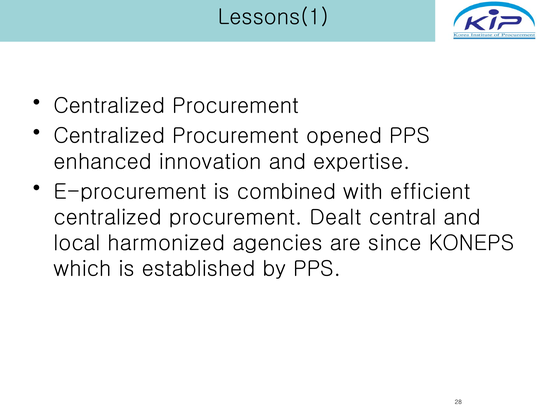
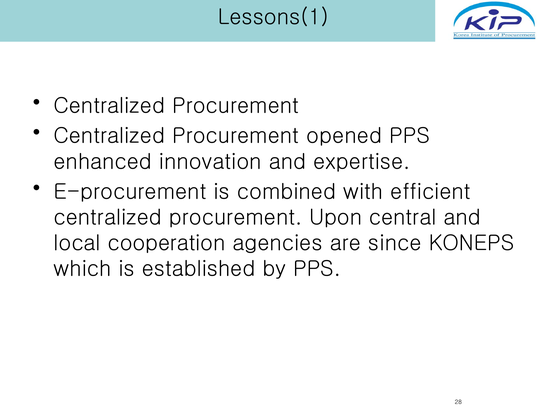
Dealt: Dealt -> Upon (336, 217)
harmonized: harmonized -> cooperation (167, 243)
